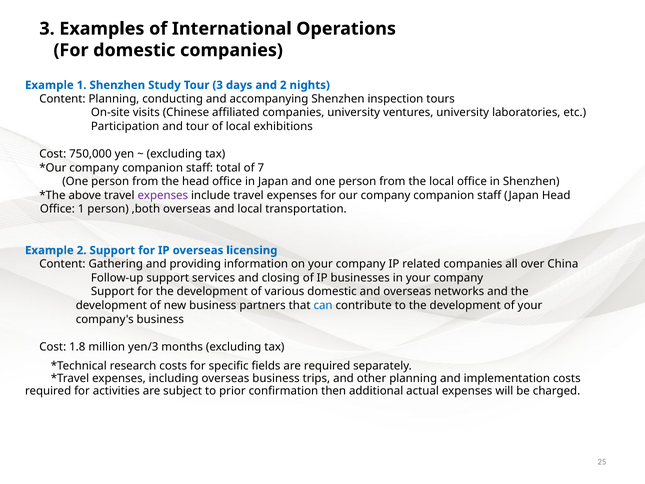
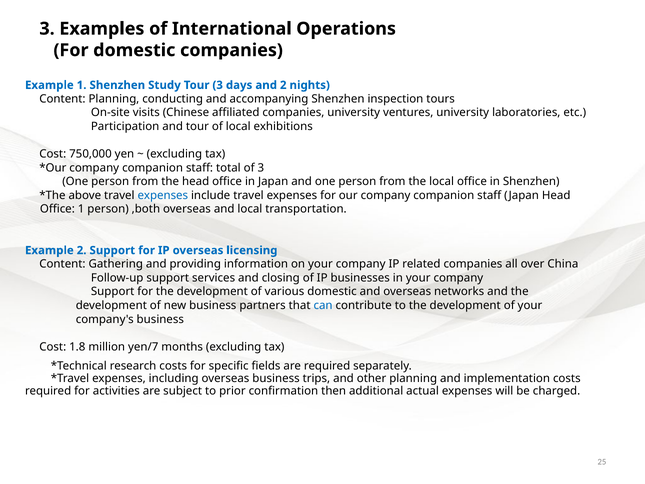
of 7: 7 -> 3 (261, 168)
expenses colour: purple -> blue (163, 195)
yen/3: yen/3 -> yen/7 (143, 347)
